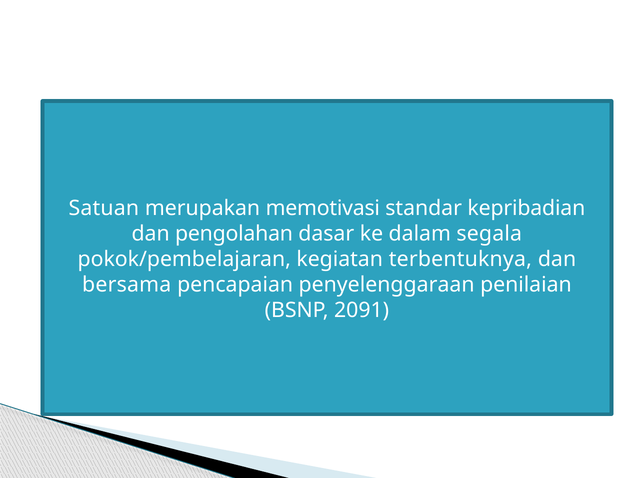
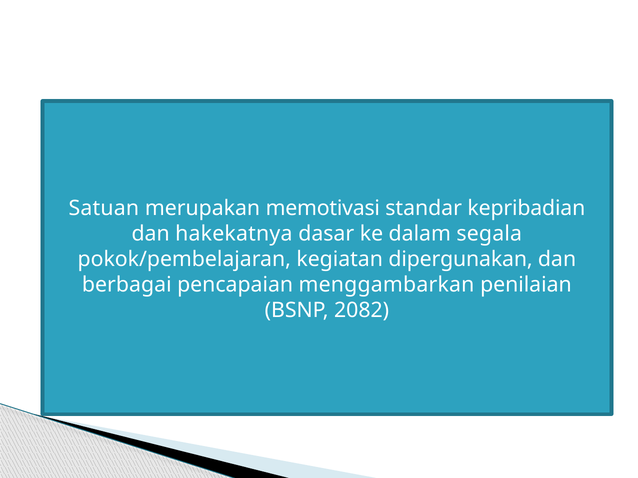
pengolahan: pengolahan -> hakekatnya (234, 234)
terbentuknya: terbentuknya -> dipergunakan (461, 259)
bersama: bersama -> berbagai (127, 285)
penyelenggaraan: penyelenggaraan -> menggambarkan (386, 285)
2091: 2091 -> 2082 (362, 310)
